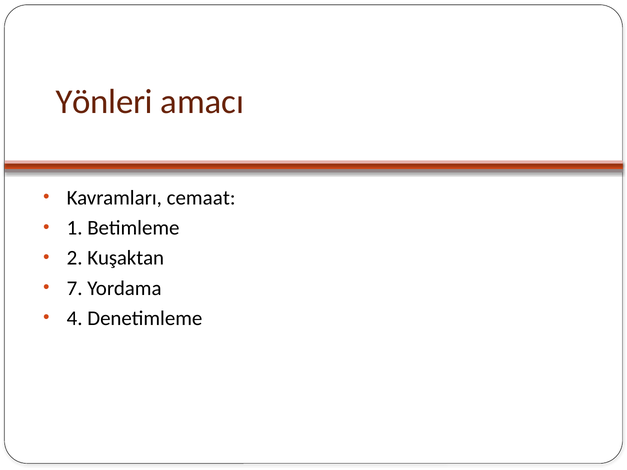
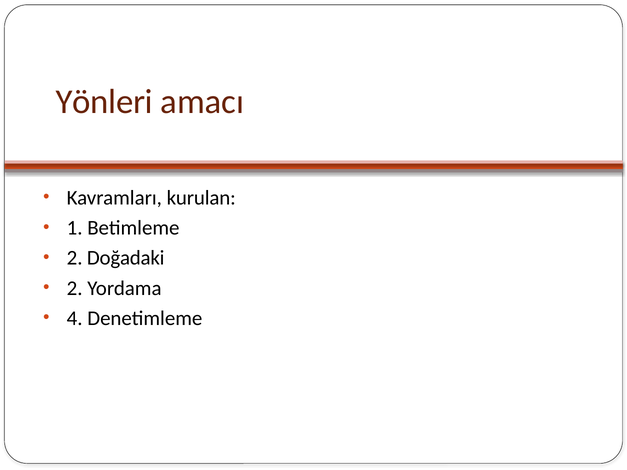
cemaat: cemaat -> kurulan (201, 198)
Kuşaktan: Kuşaktan -> Doğadaki (126, 258)
7: 7 -> 2 (75, 288)
